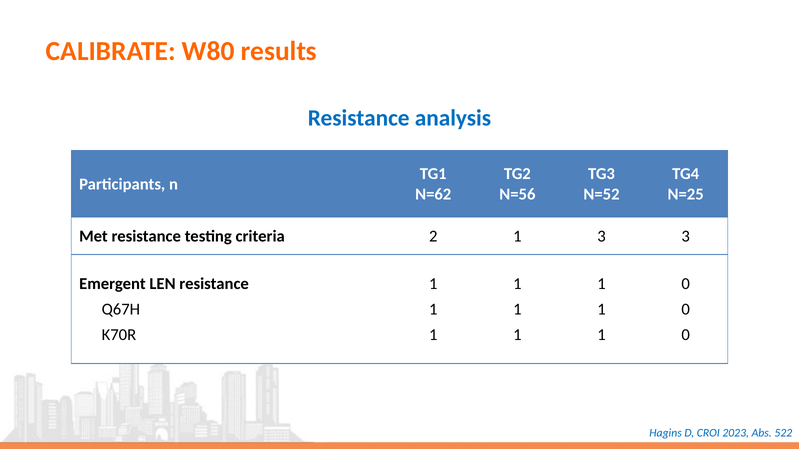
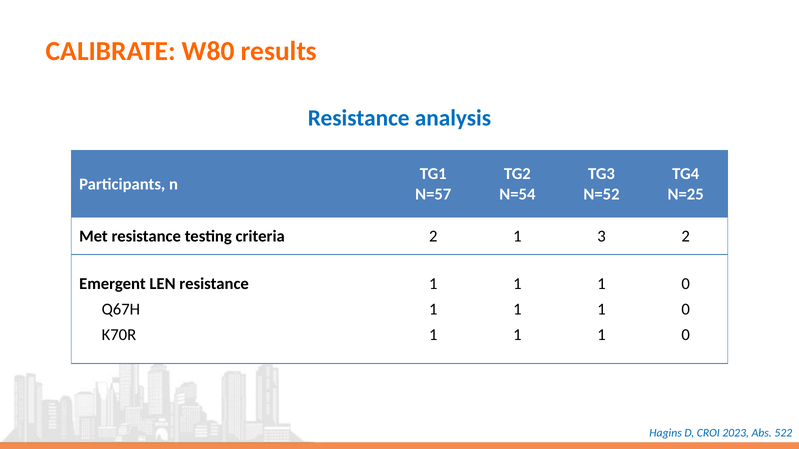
N=62: N=62 -> N=57 (433, 194)
N=56: N=56 -> N=54 (517, 194)
3 3: 3 -> 2 (686, 236)
